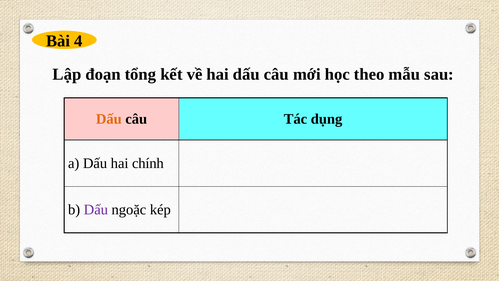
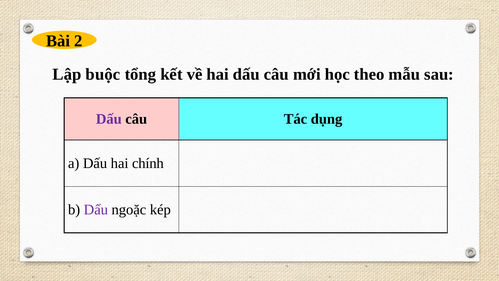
4: 4 -> 2 (78, 41)
đoạn: đoạn -> buộc (103, 74)
Dấu colour: orange -> purple (109, 119)
